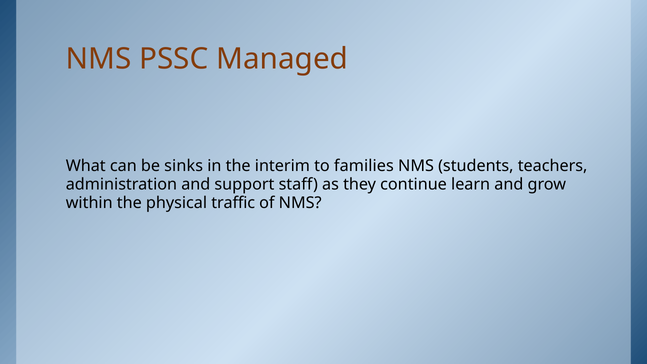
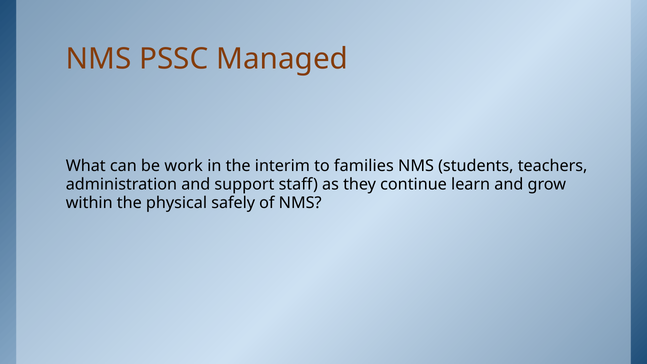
sinks: sinks -> work (184, 166)
traffic: traffic -> safely (233, 203)
